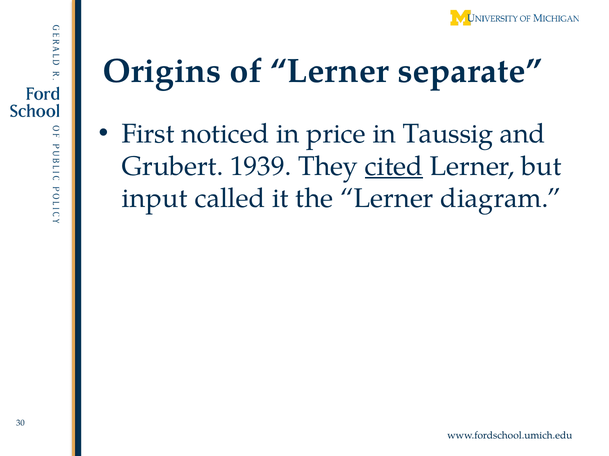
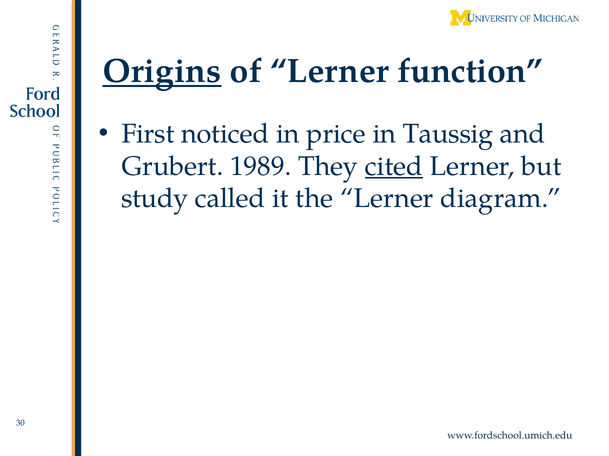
Origins underline: none -> present (162, 71)
separate: separate -> function (470, 71)
1939: 1939 -> 1989 (261, 166)
input: input -> study (155, 199)
